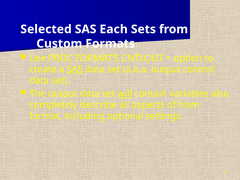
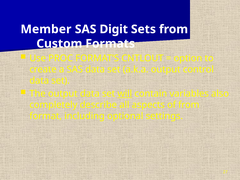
Selected: Selected -> Member (46, 29)
Each: Each -> Digit (114, 29)
SAS underline: present -> none (75, 69)
